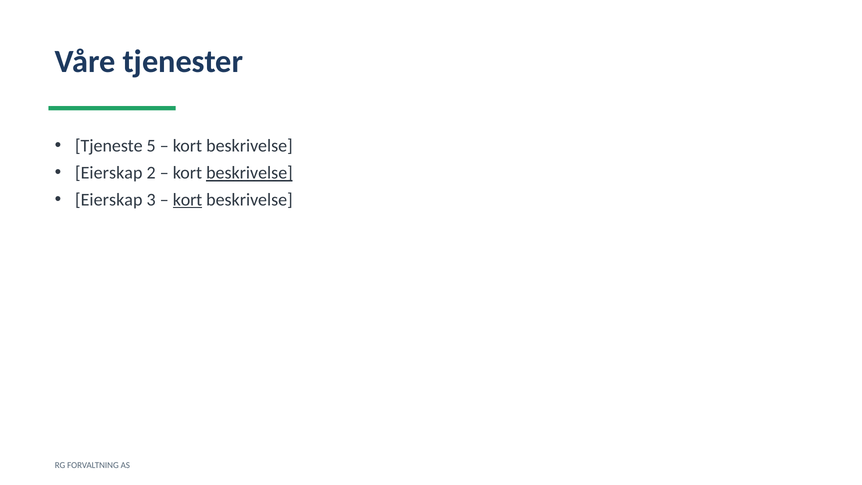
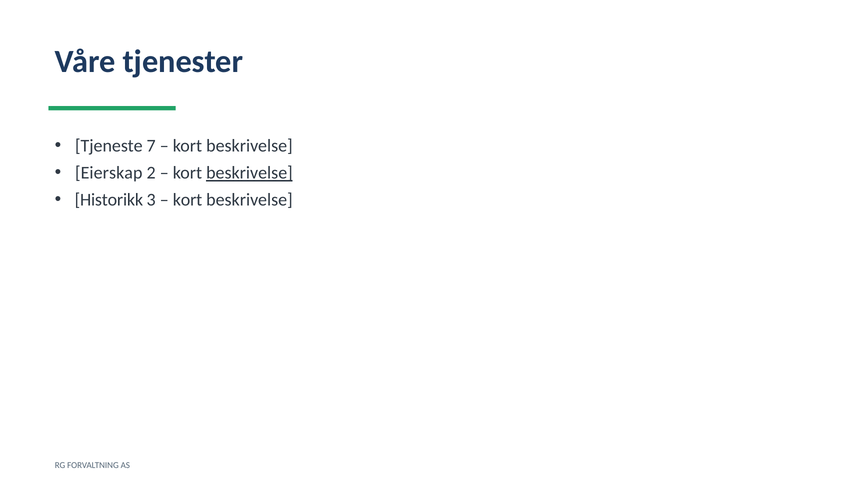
5: 5 -> 7 (151, 146)
Eierskap: Eierskap -> Historikk (109, 200)
kort underline: present -> none (188, 200)
